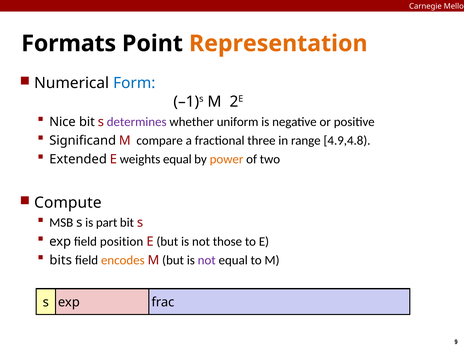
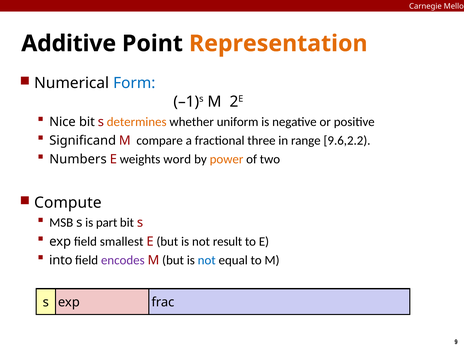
Formats: Formats -> Additive (69, 44)
determines colour: purple -> orange (137, 122)
4.9,4.8: 4.9,4.8 -> 9.6,2.2 (347, 140)
Extended: Extended -> Numbers (78, 159)
weights equal: equal -> word (177, 159)
position: position -> smallest (122, 241)
those: those -> result (228, 241)
bits: bits -> into (61, 260)
encodes colour: orange -> purple (123, 260)
not colour: purple -> blue (207, 260)
